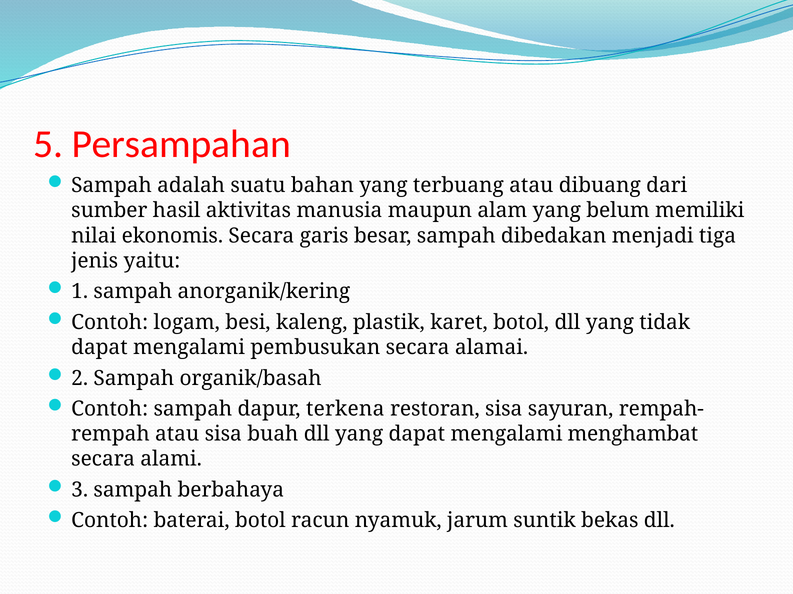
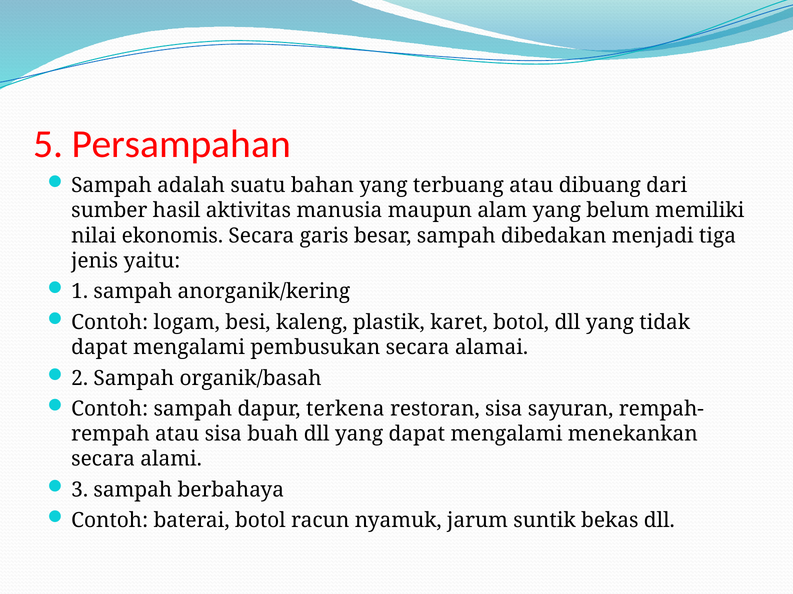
menghambat: menghambat -> menekankan (633, 435)
